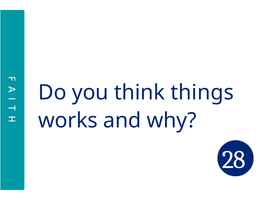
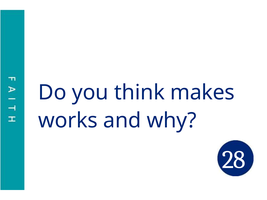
things: things -> makes (202, 93)
